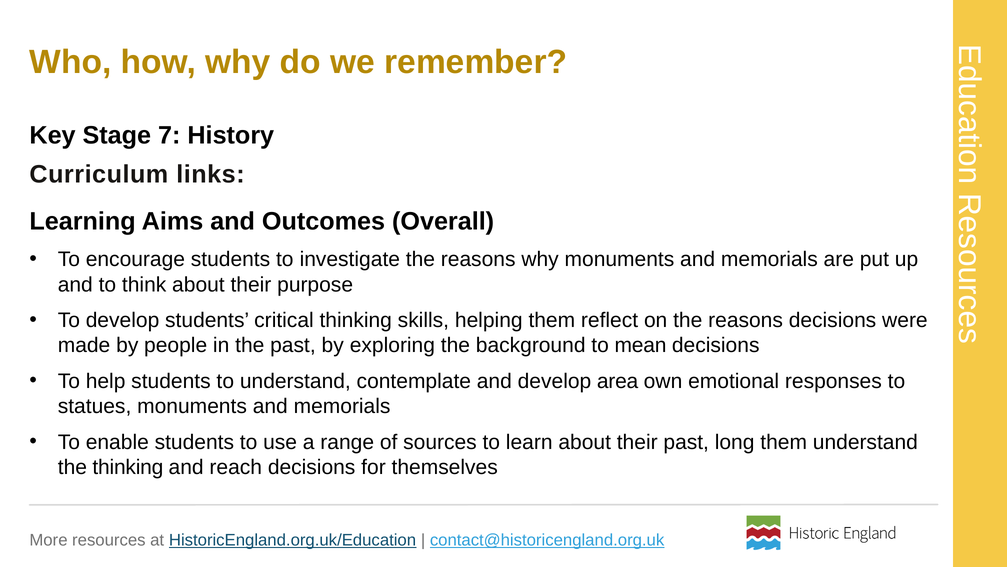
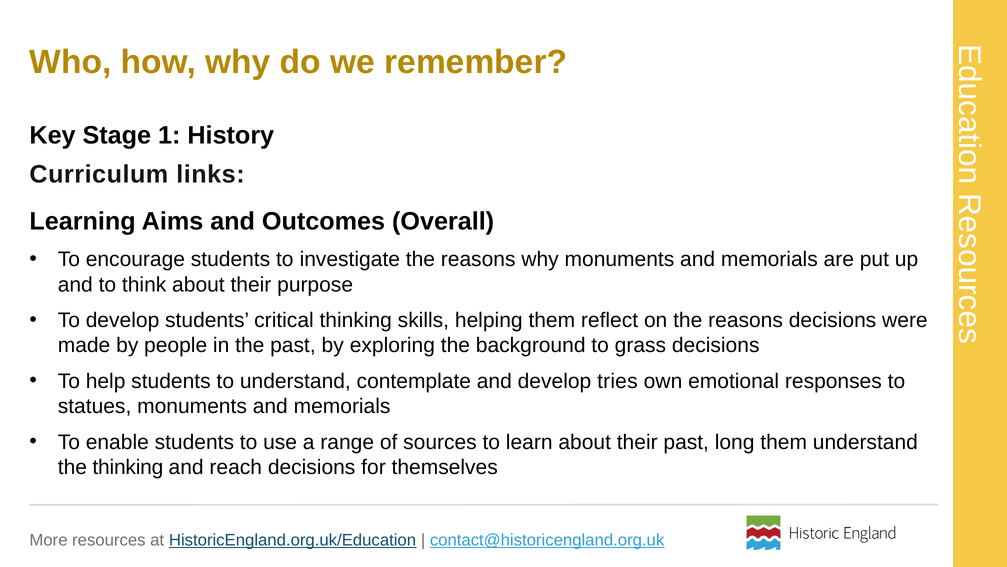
Stage 7: 7 -> 1 (169, 135)
mean: mean -> grass (640, 345)
area: area -> tries (617, 381)
